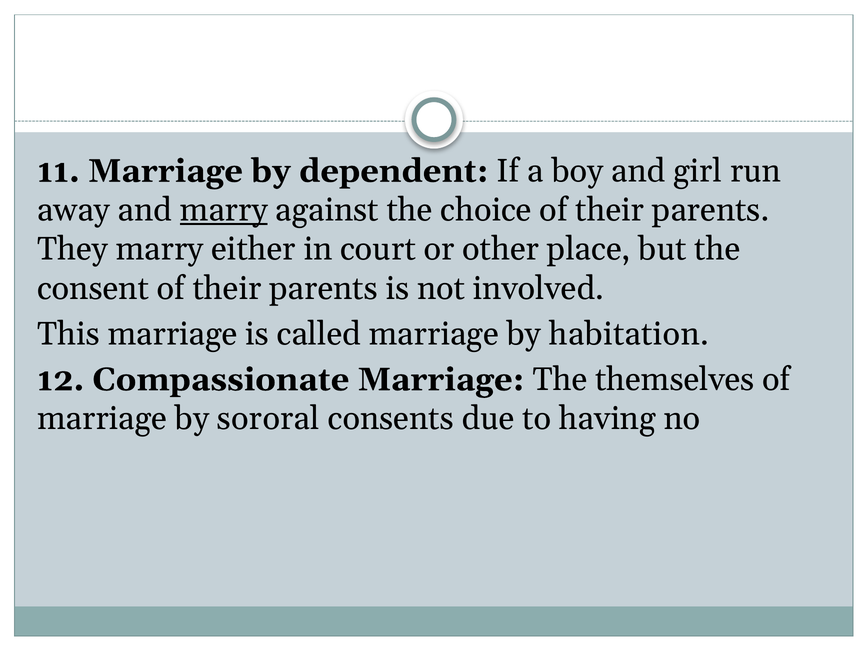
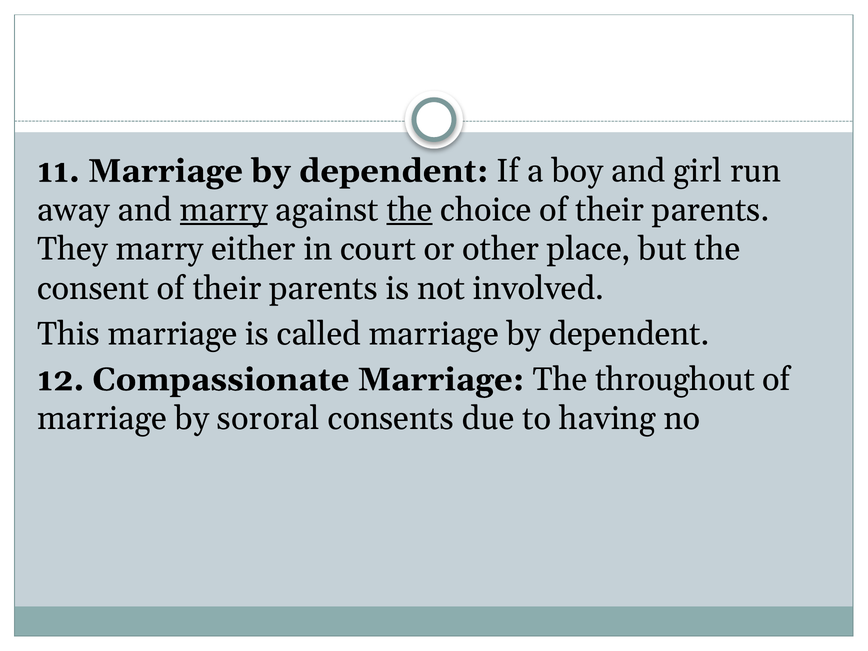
the underline: none -> present (409, 210)
called marriage by habitation: habitation -> dependent (629, 334)
themselves: themselves -> throughout (675, 380)
